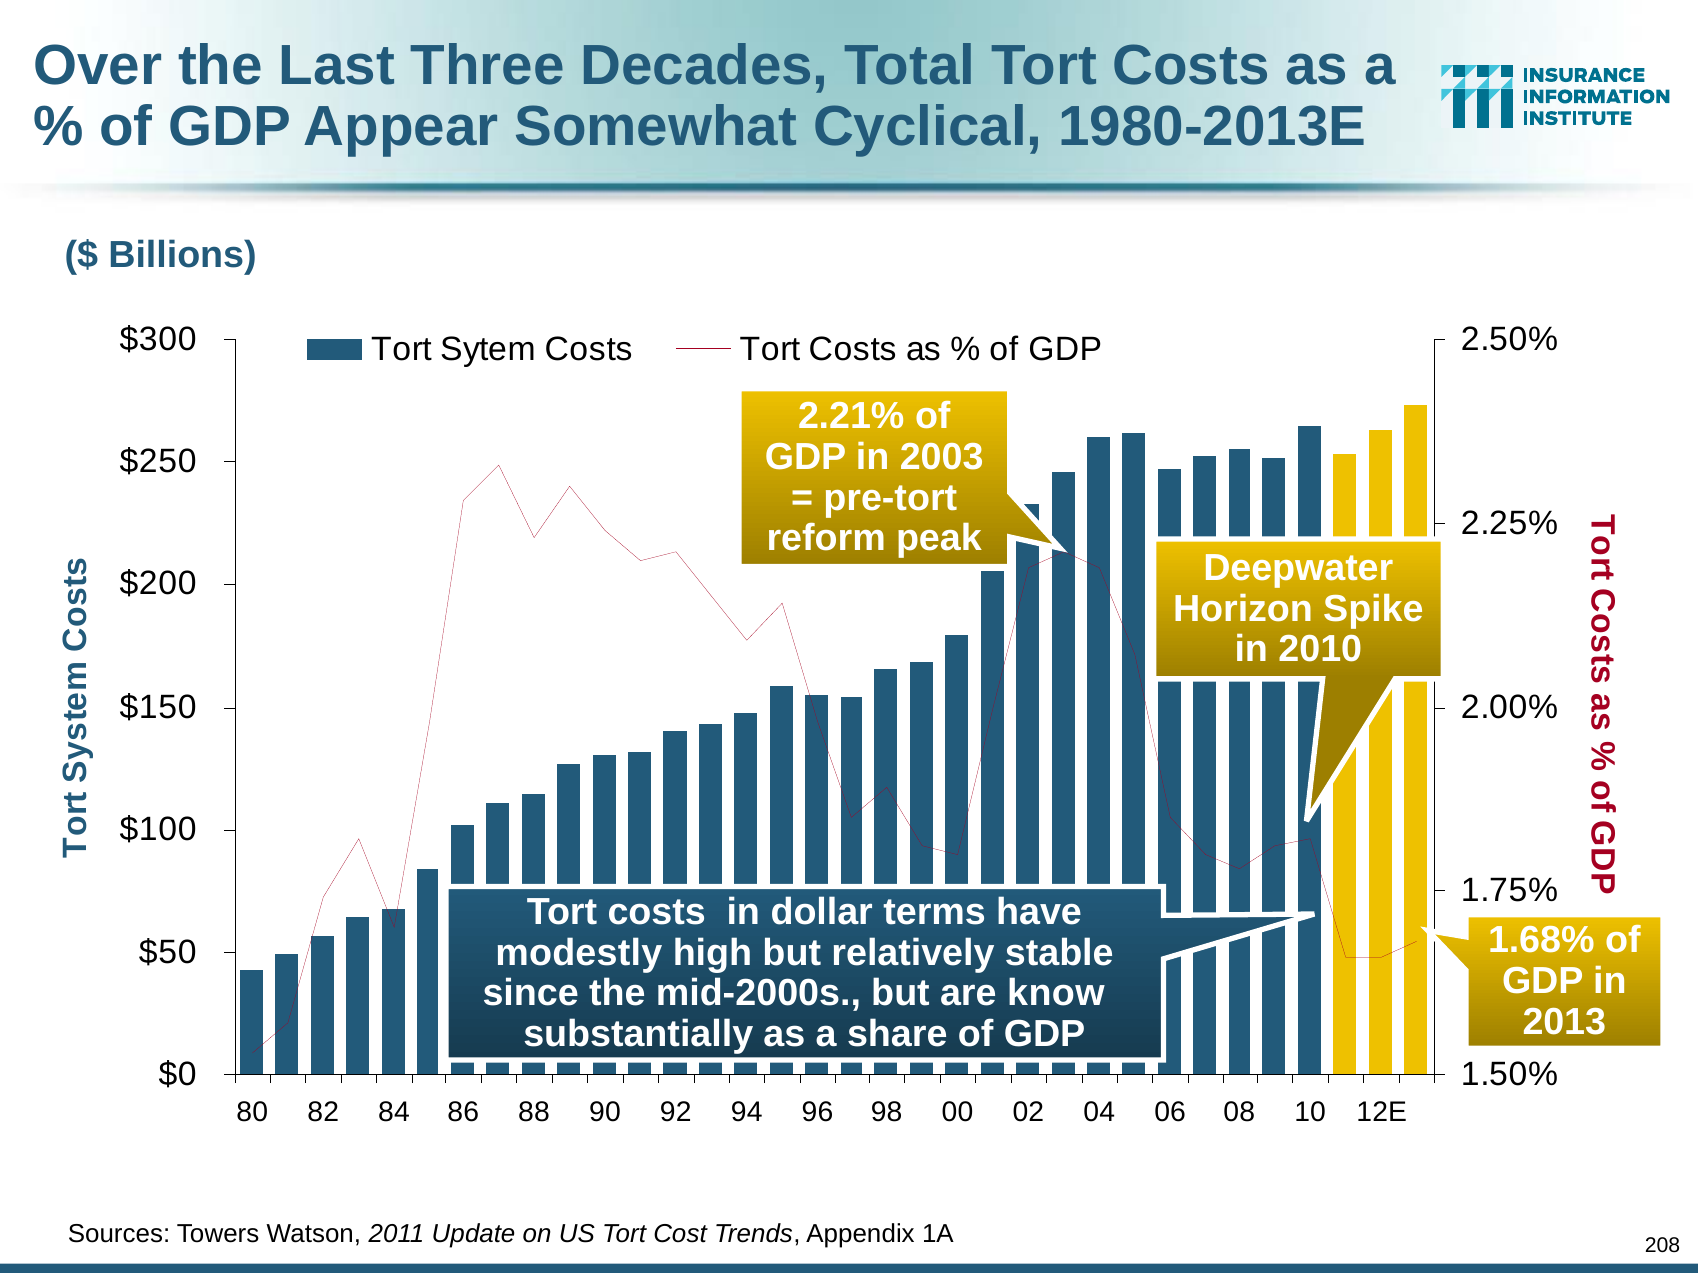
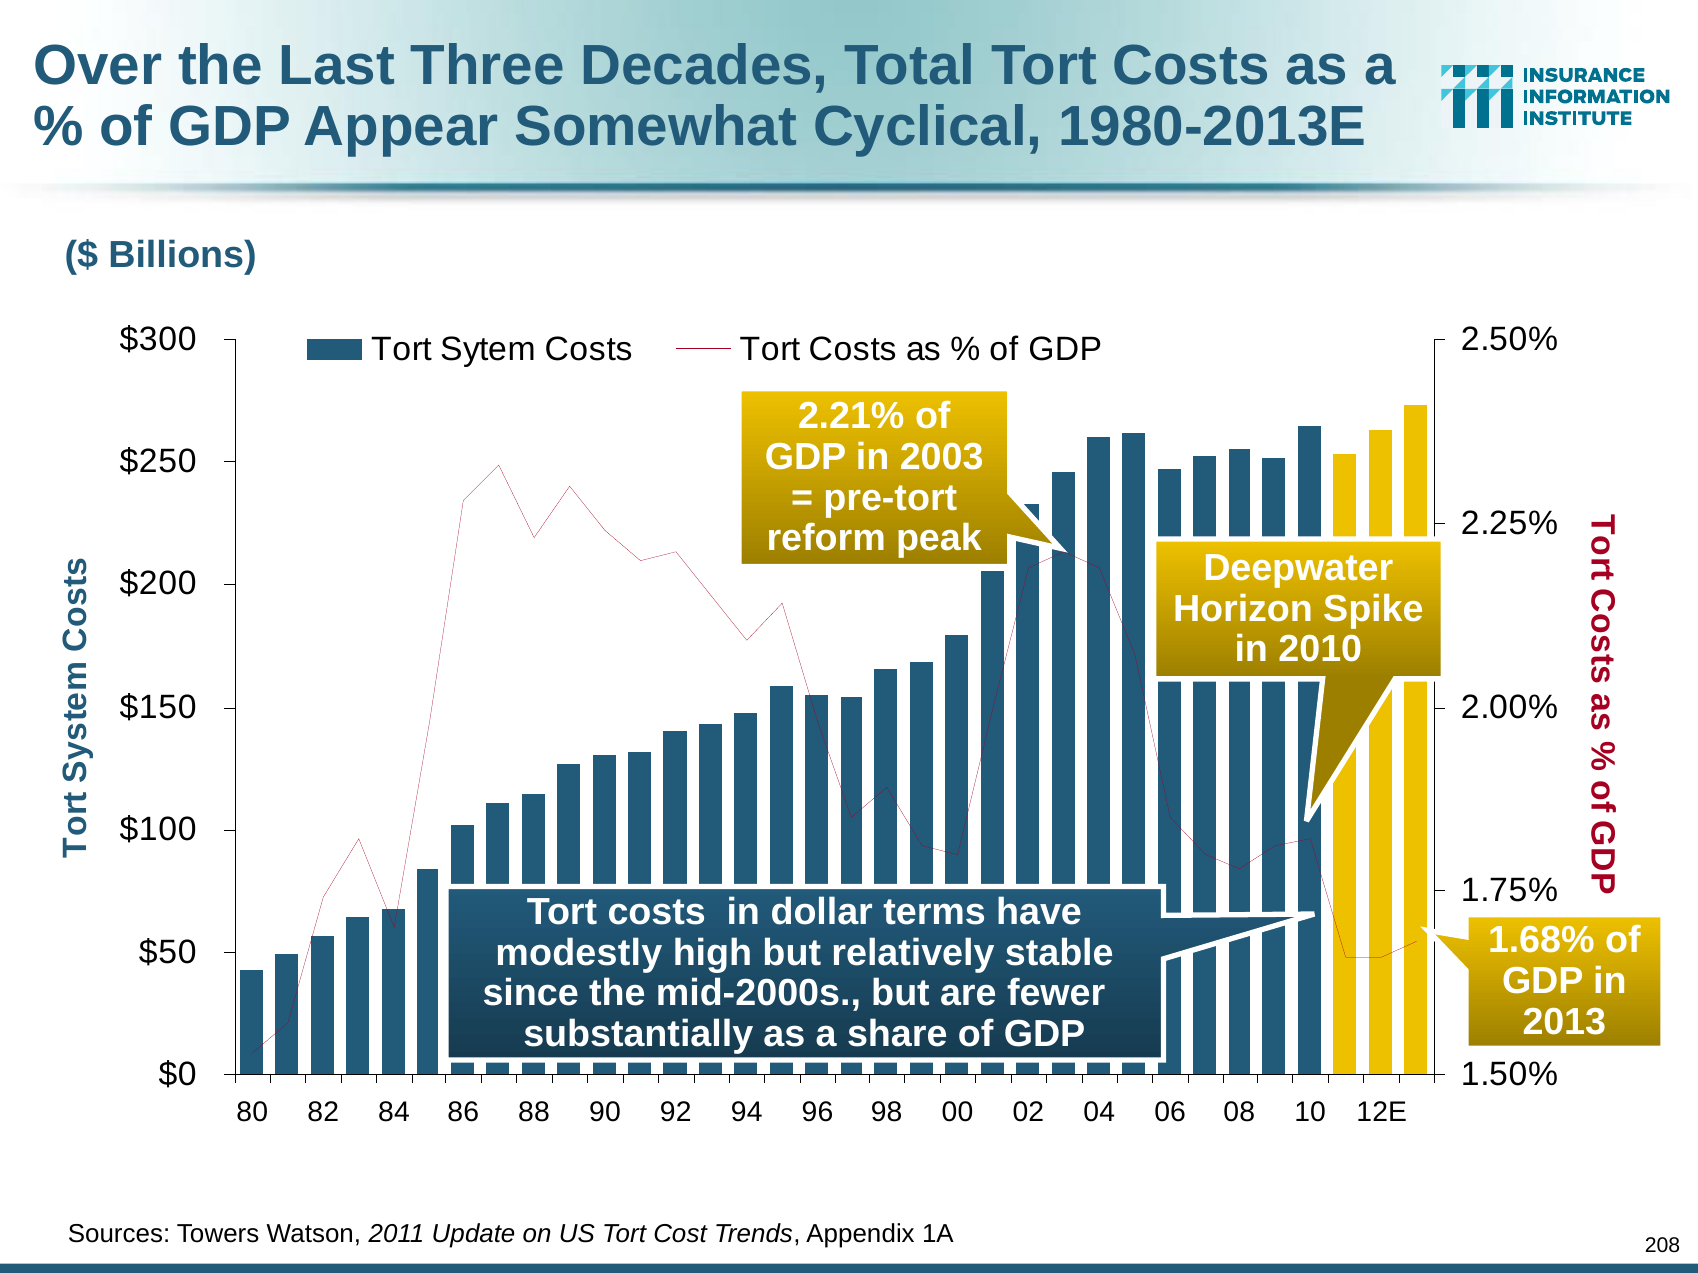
know: know -> fewer (1056, 994)
